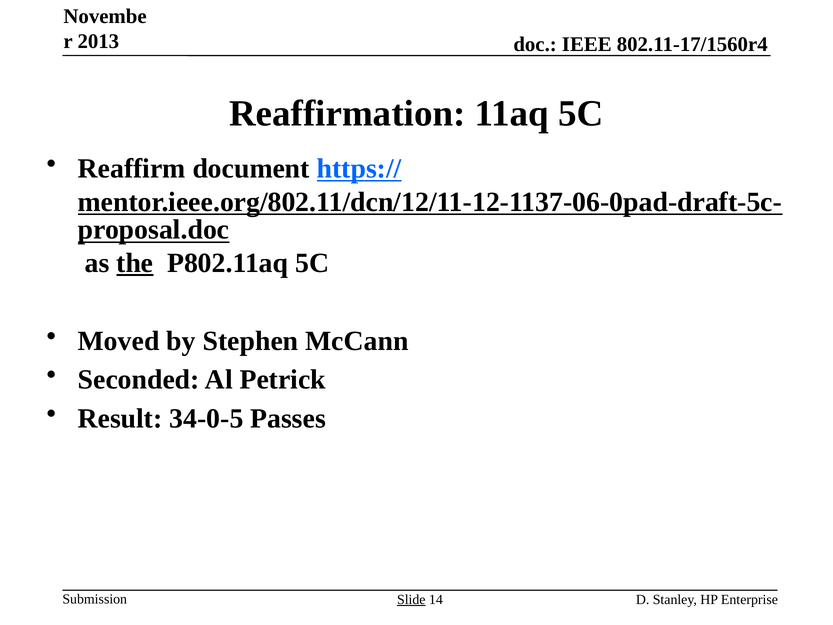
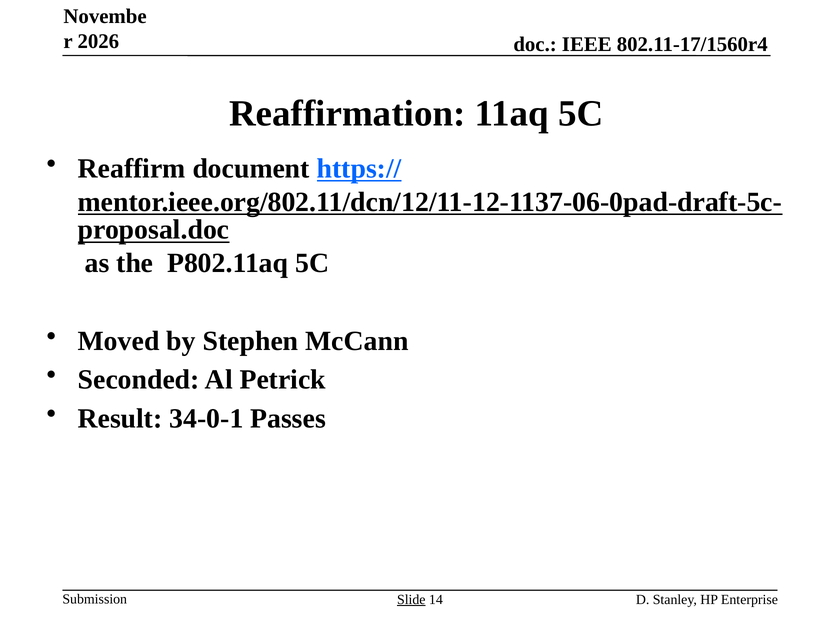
2013: 2013 -> 2026 (98, 42)
the underline: present -> none (135, 263)
34-0-5: 34-0-5 -> 34-0-1 (206, 418)
